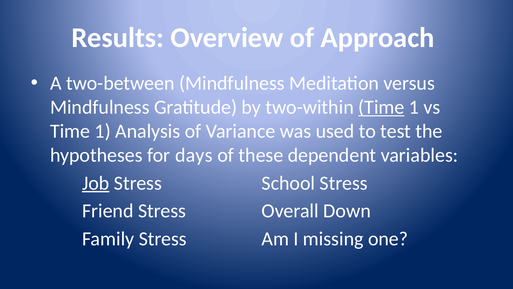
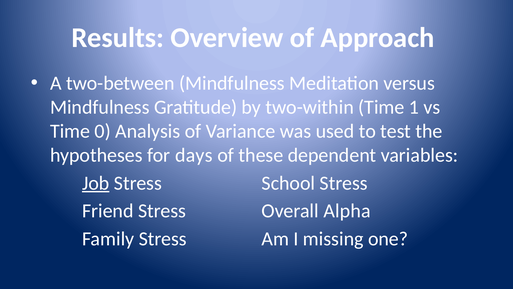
Time underline: present -> none (381, 107)
1: 1 -> 0 (103, 131)
Down: Down -> Alpha (347, 211)
